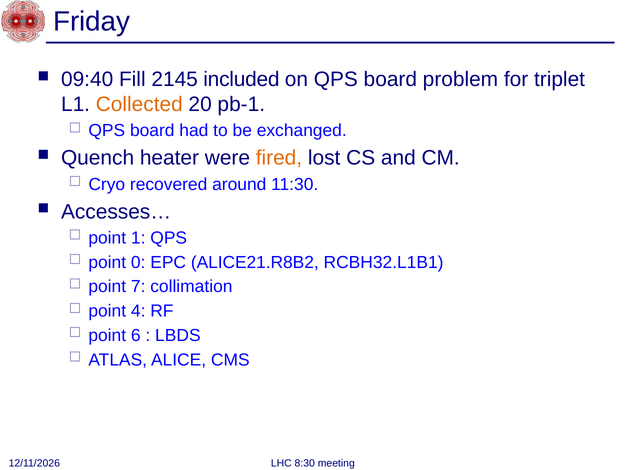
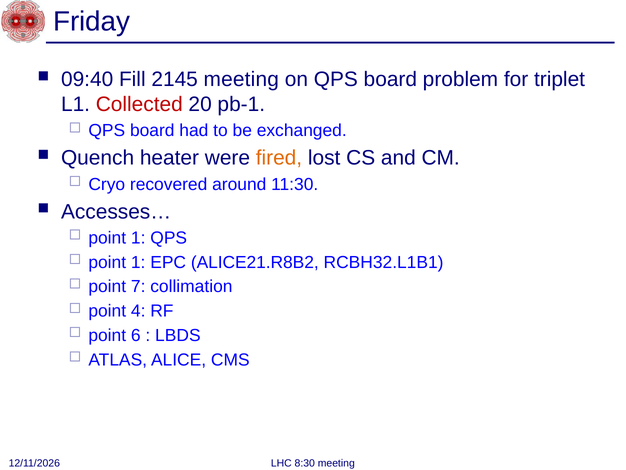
2145 included: included -> meeting (241, 79)
Collected colour: orange -> red (139, 104)
0: 0 -> 1 (138, 262)
